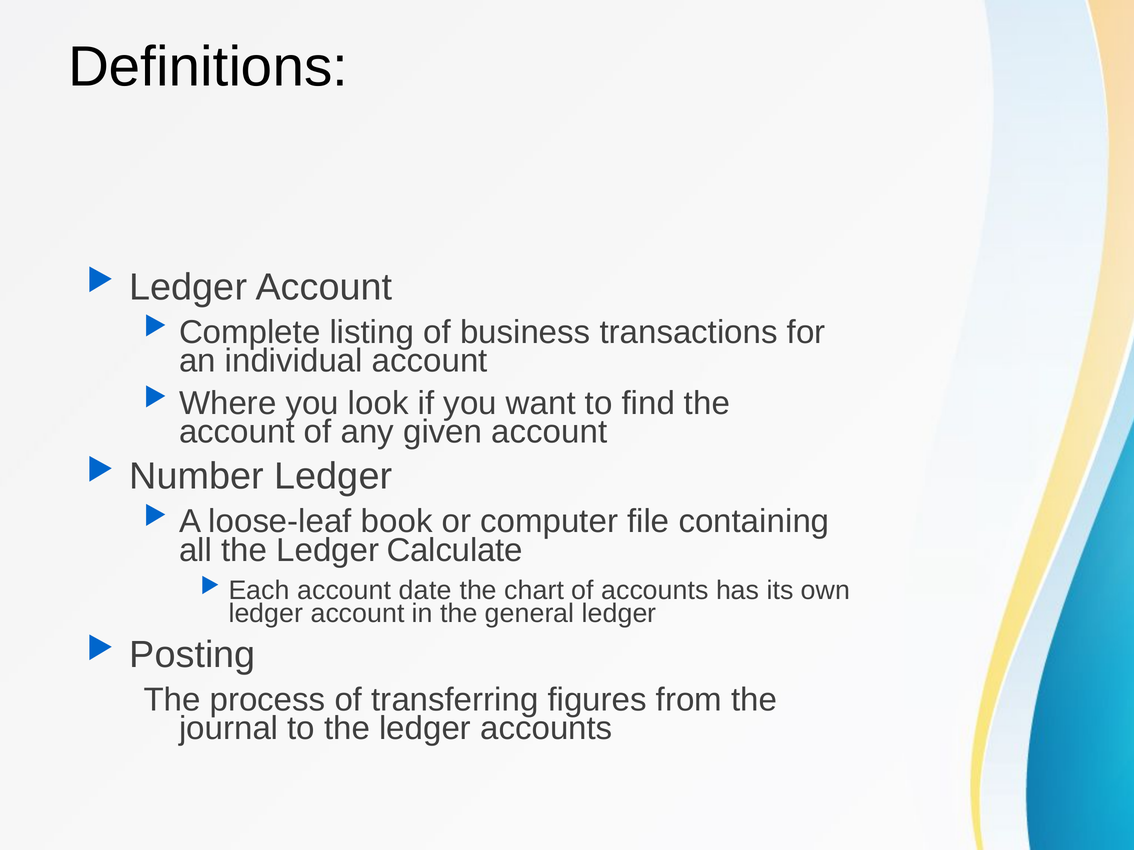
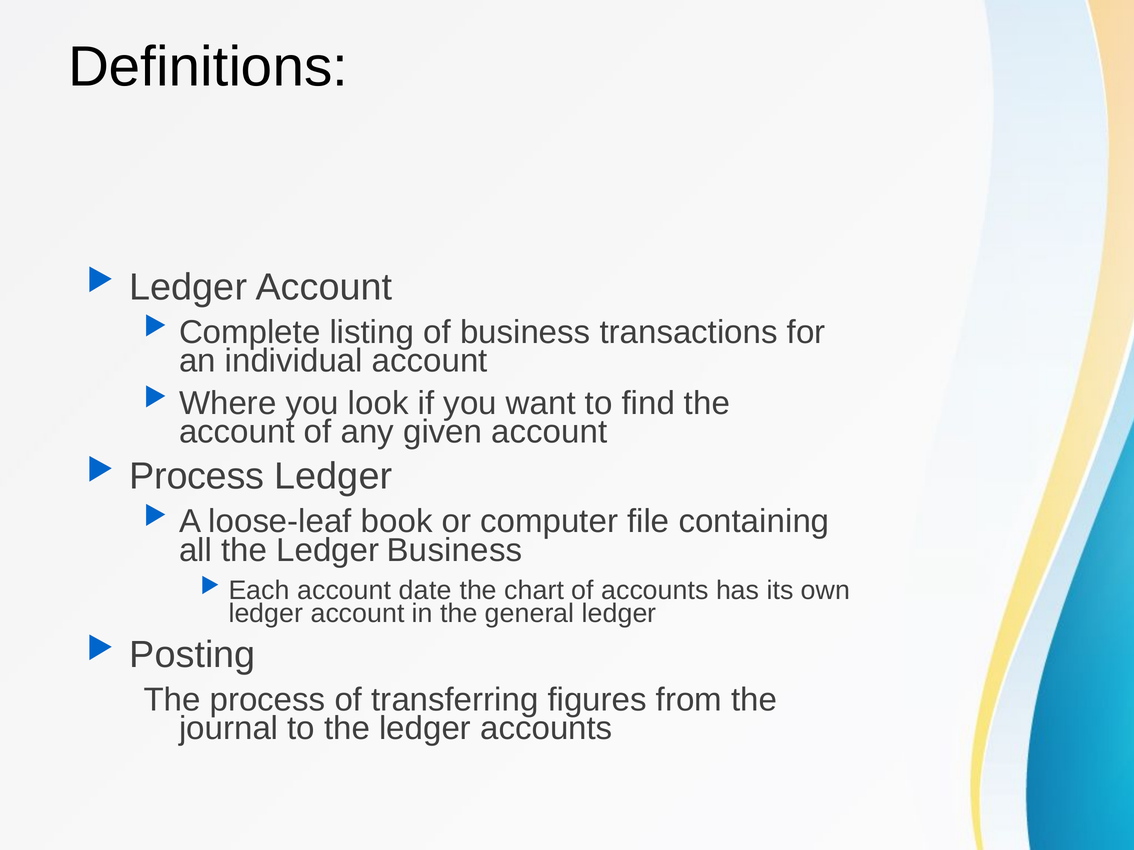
Number: Number -> Process (197, 477)
Ledger Calculate: Calculate -> Business (454, 550)
